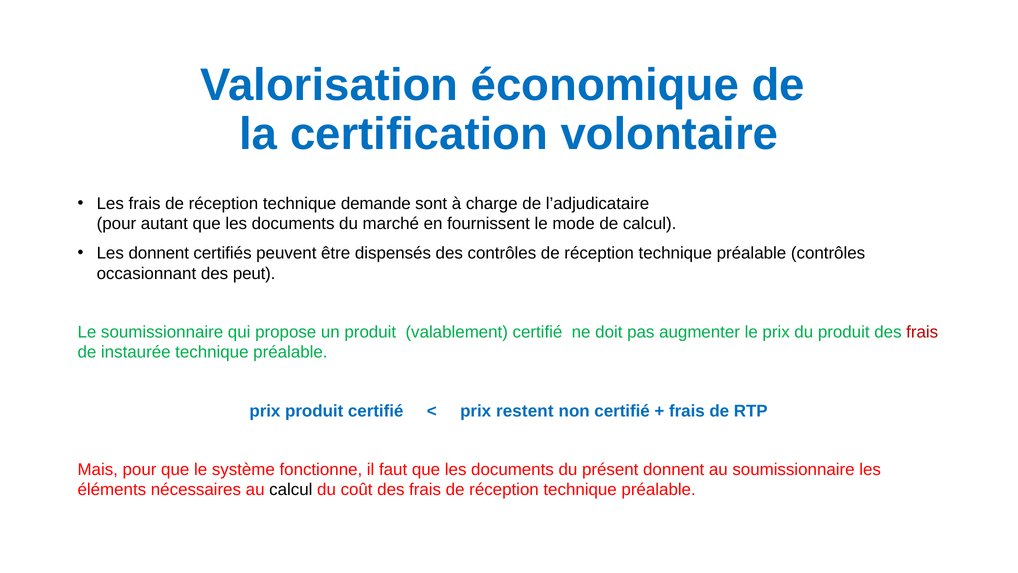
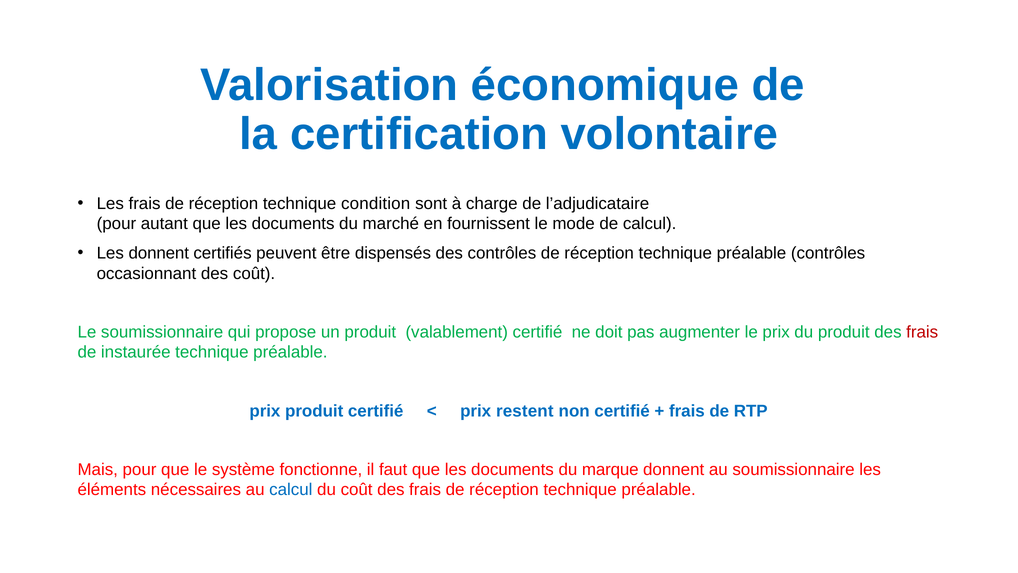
demande: demande -> condition (376, 203)
des peut: peut -> coût (254, 273)
présent: présent -> marque (610, 469)
calcul colour: black -> blue (291, 490)
